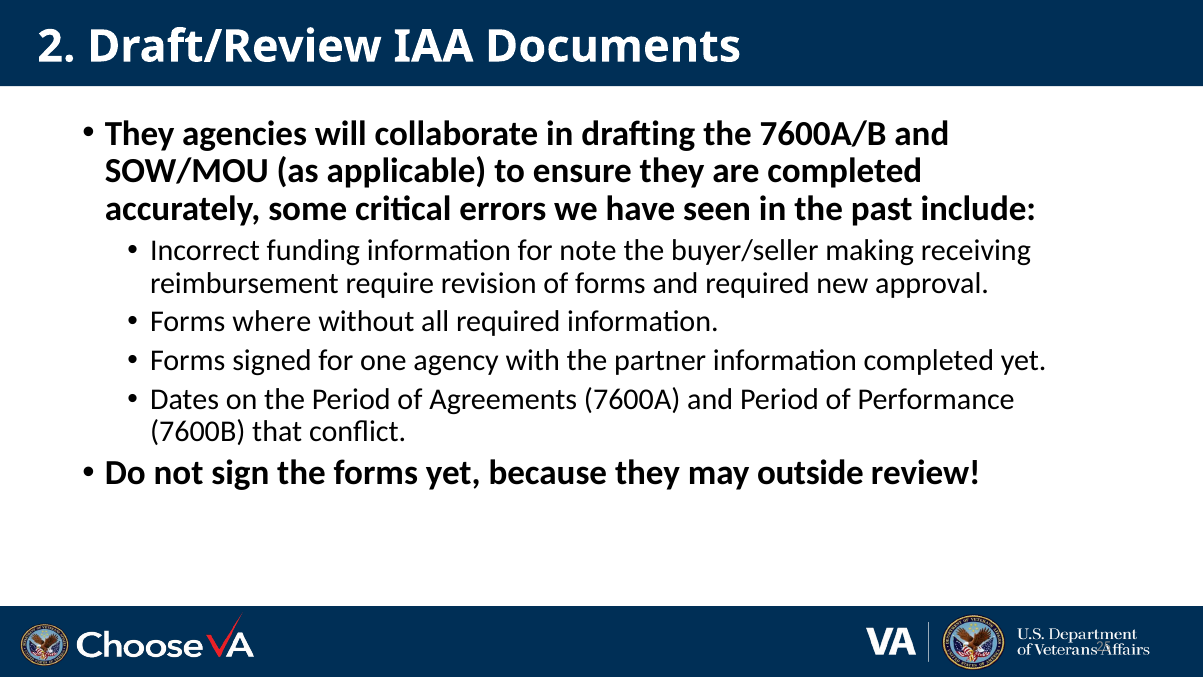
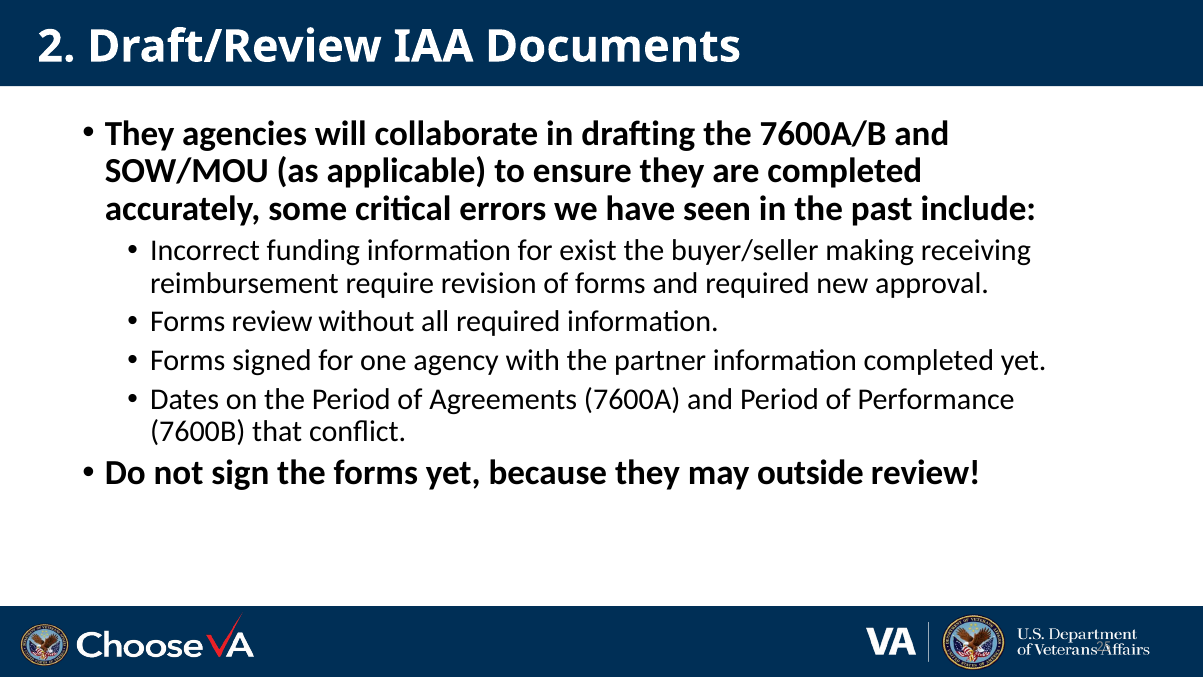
note: note -> exist (588, 251)
Forms where: where -> review (272, 322)
